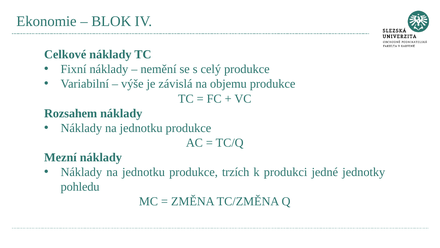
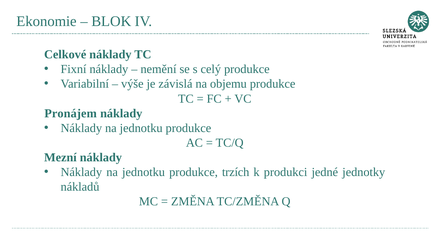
Rozsahem: Rozsahem -> Pronájem (71, 113)
pohledu: pohledu -> nákladů (80, 186)
